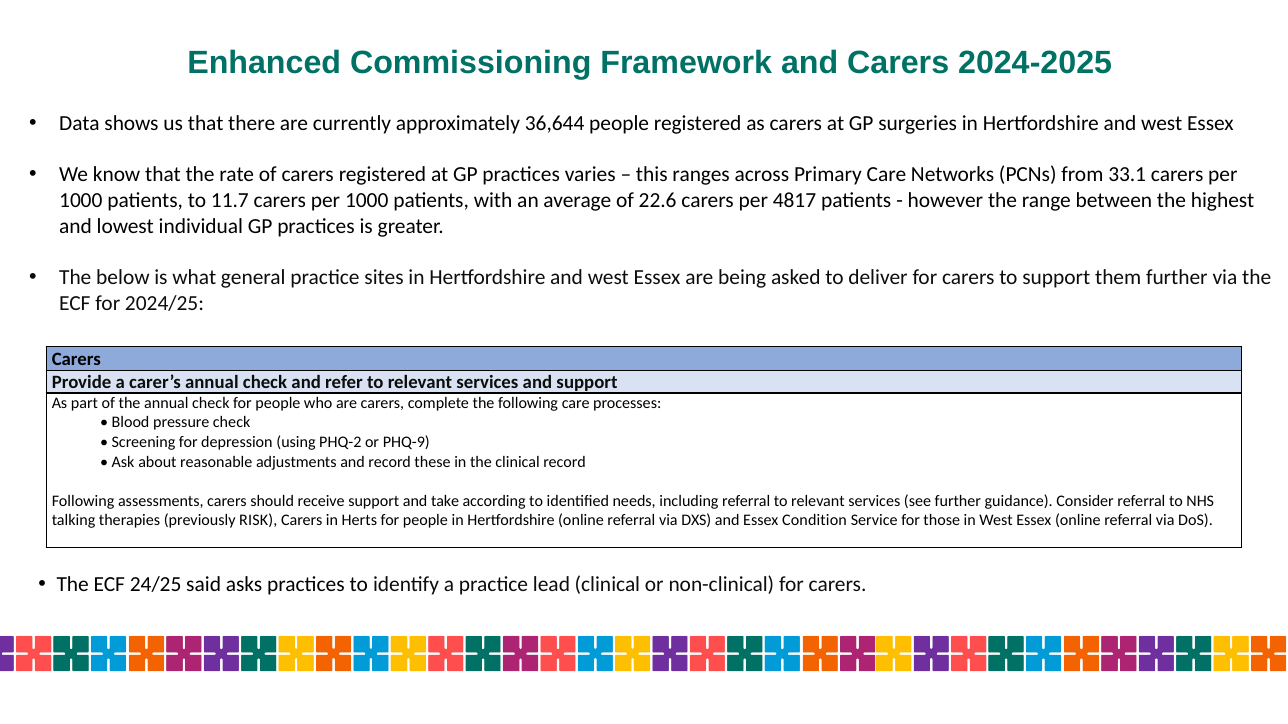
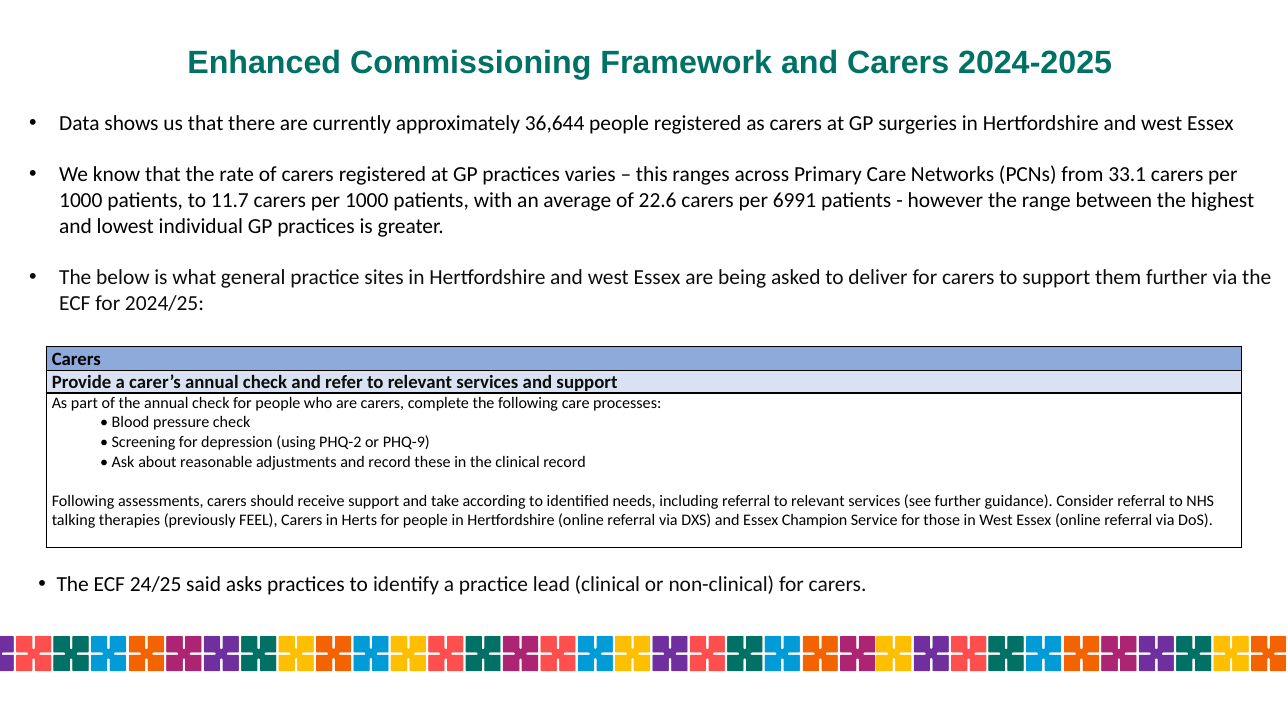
4817: 4817 -> 6991 (794, 201)
RISK: RISK -> FEEL (258, 521)
Condition: Condition -> Champion (815, 521)
